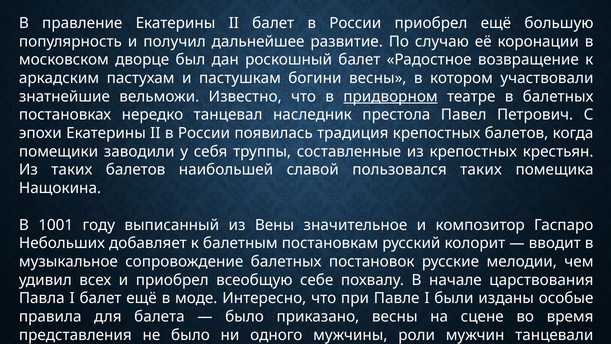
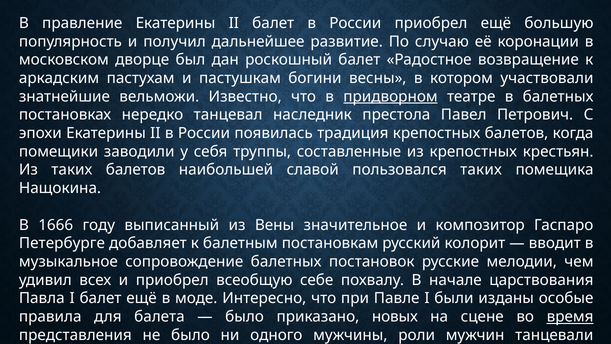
1001: 1001 -> 1666 (56, 225)
Небольших: Небольших -> Петербурге (62, 243)
приказано весны: весны -> новых (395, 316)
время underline: none -> present (570, 316)
